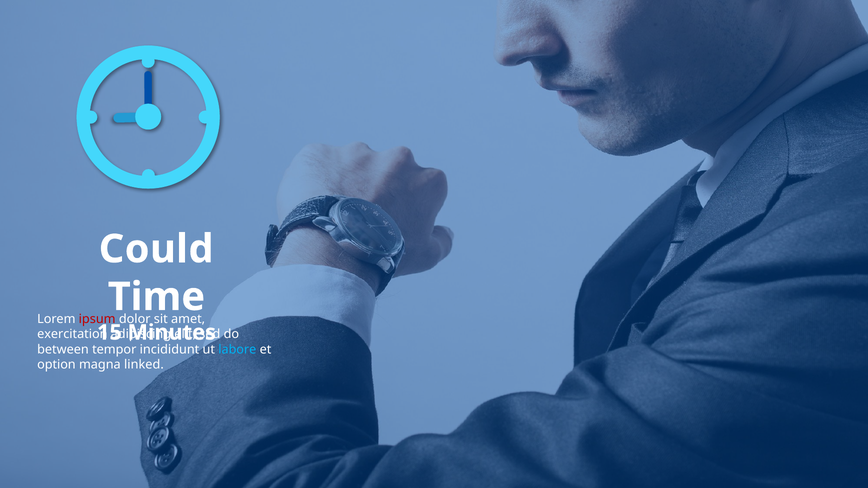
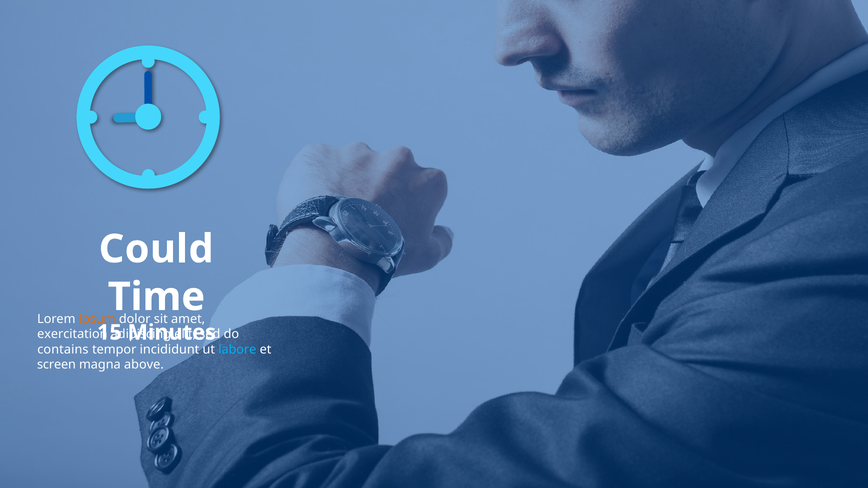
ipsum colour: red -> orange (97, 319)
between: between -> contains (63, 350)
option: option -> screen (56, 365)
linked: linked -> above (144, 365)
